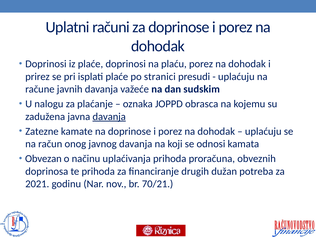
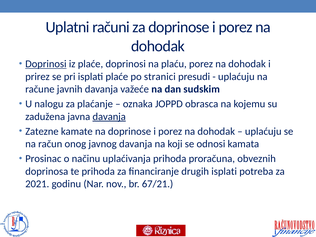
Doprinosi underline: none -> present (46, 64)
Obvezan: Obvezan -> Prosinac (43, 159)
drugih dužan: dužan -> isplati (224, 171)
70/21: 70/21 -> 67/21 (158, 184)
